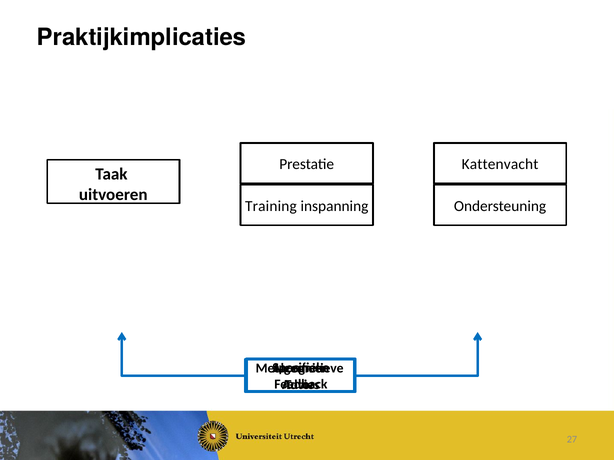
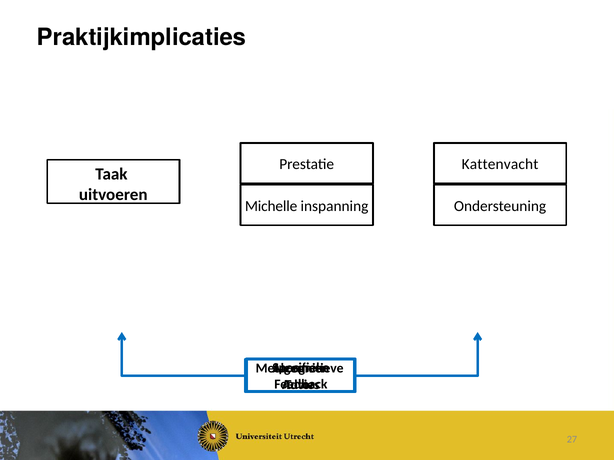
Training: Training -> Michelle (271, 206)
